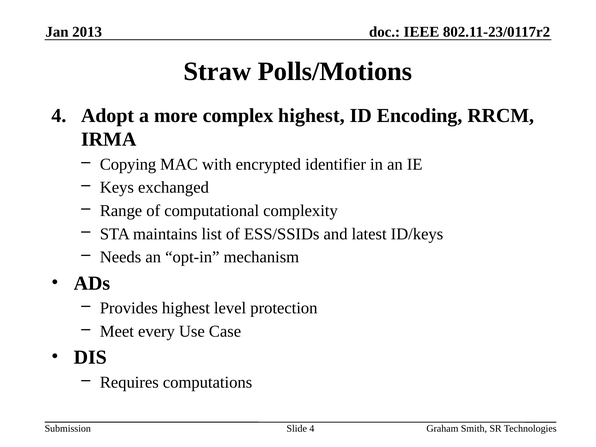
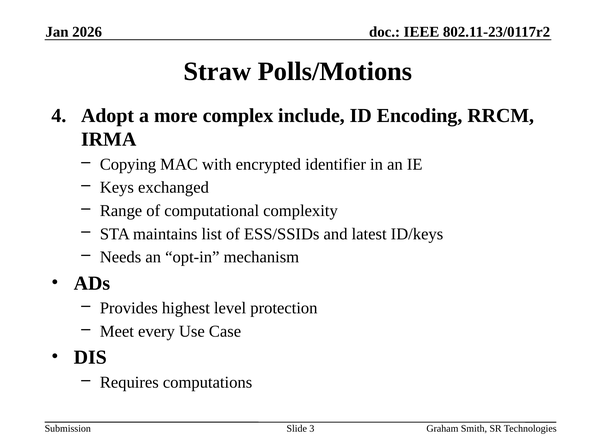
2013: 2013 -> 2026 (87, 32)
complex highest: highest -> include (312, 116)
Slide 4: 4 -> 3 (312, 429)
